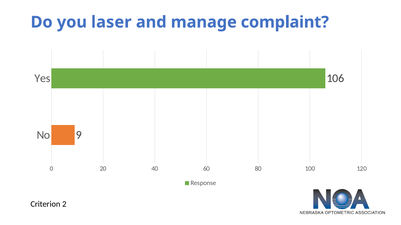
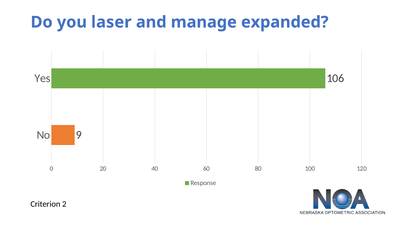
complaint: complaint -> expanded (285, 22)
